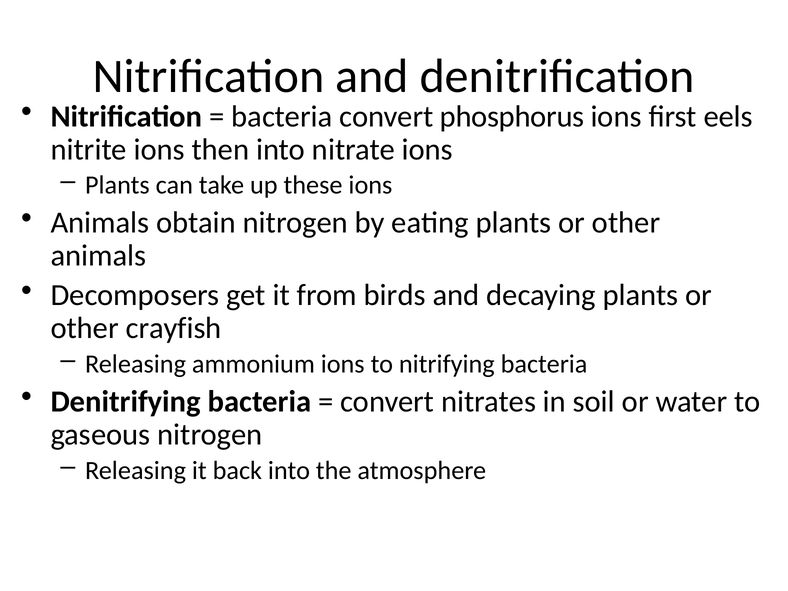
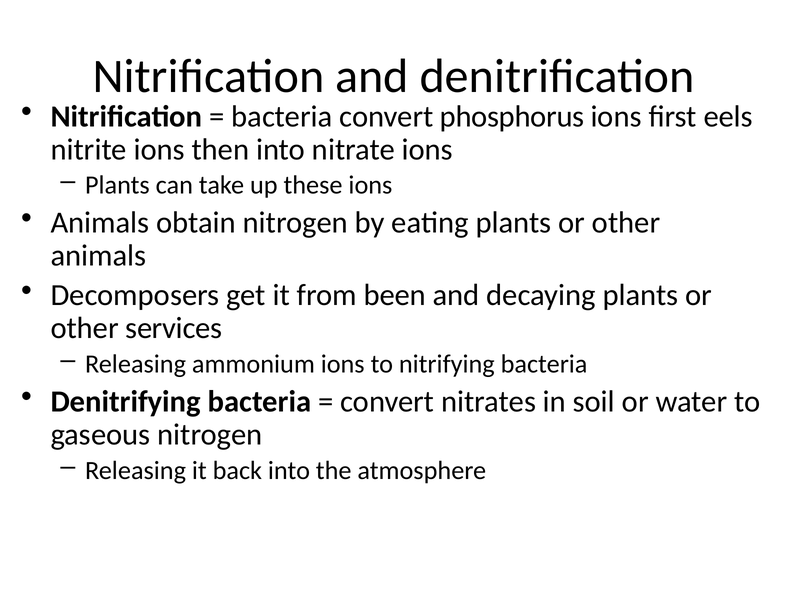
birds: birds -> been (395, 295)
crayfish: crayfish -> services (174, 328)
